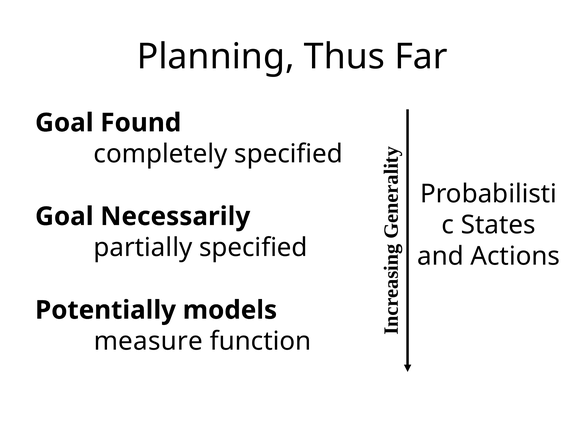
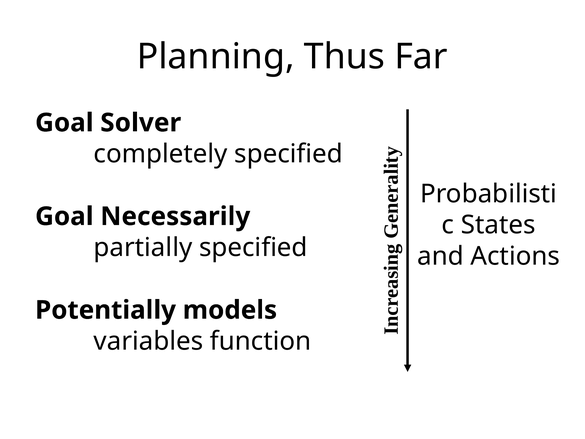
Found: Found -> Solver (141, 123)
measure: measure -> variables (148, 341)
